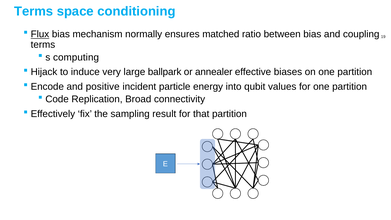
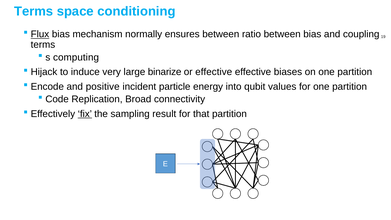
ensures matched: matched -> between (221, 34)
ballpark: ballpark -> binarize (165, 72)
or annealer: annealer -> effective (214, 72)
fix underline: none -> present (85, 114)
